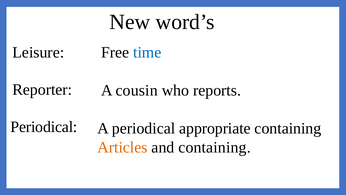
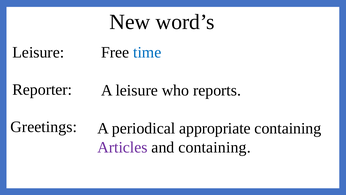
A cousin: cousin -> leisure (137, 90)
Periodical: Periodical -> Greetings (44, 127)
Articles colour: orange -> purple (122, 147)
